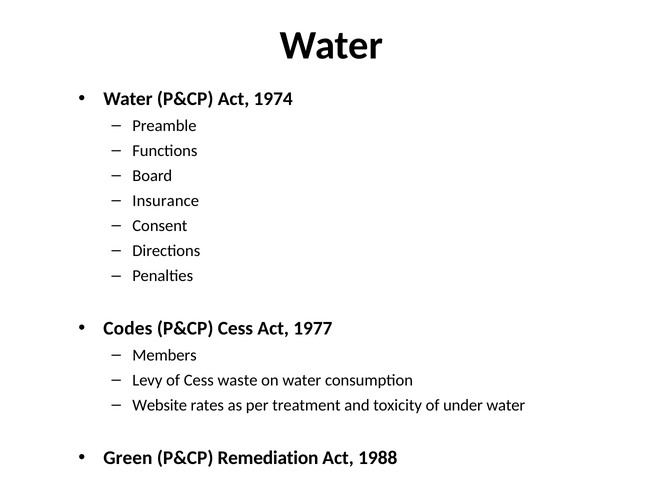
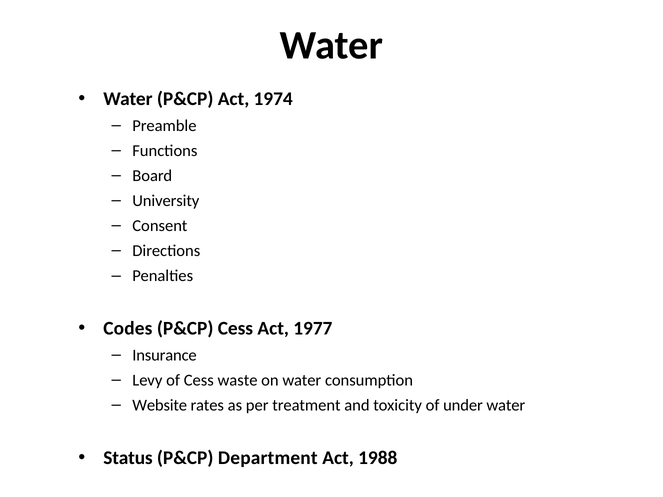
Insurance: Insurance -> University (166, 201)
Members: Members -> Insurance (165, 355)
Green: Green -> Status (128, 458)
Remediation: Remediation -> Department (268, 458)
